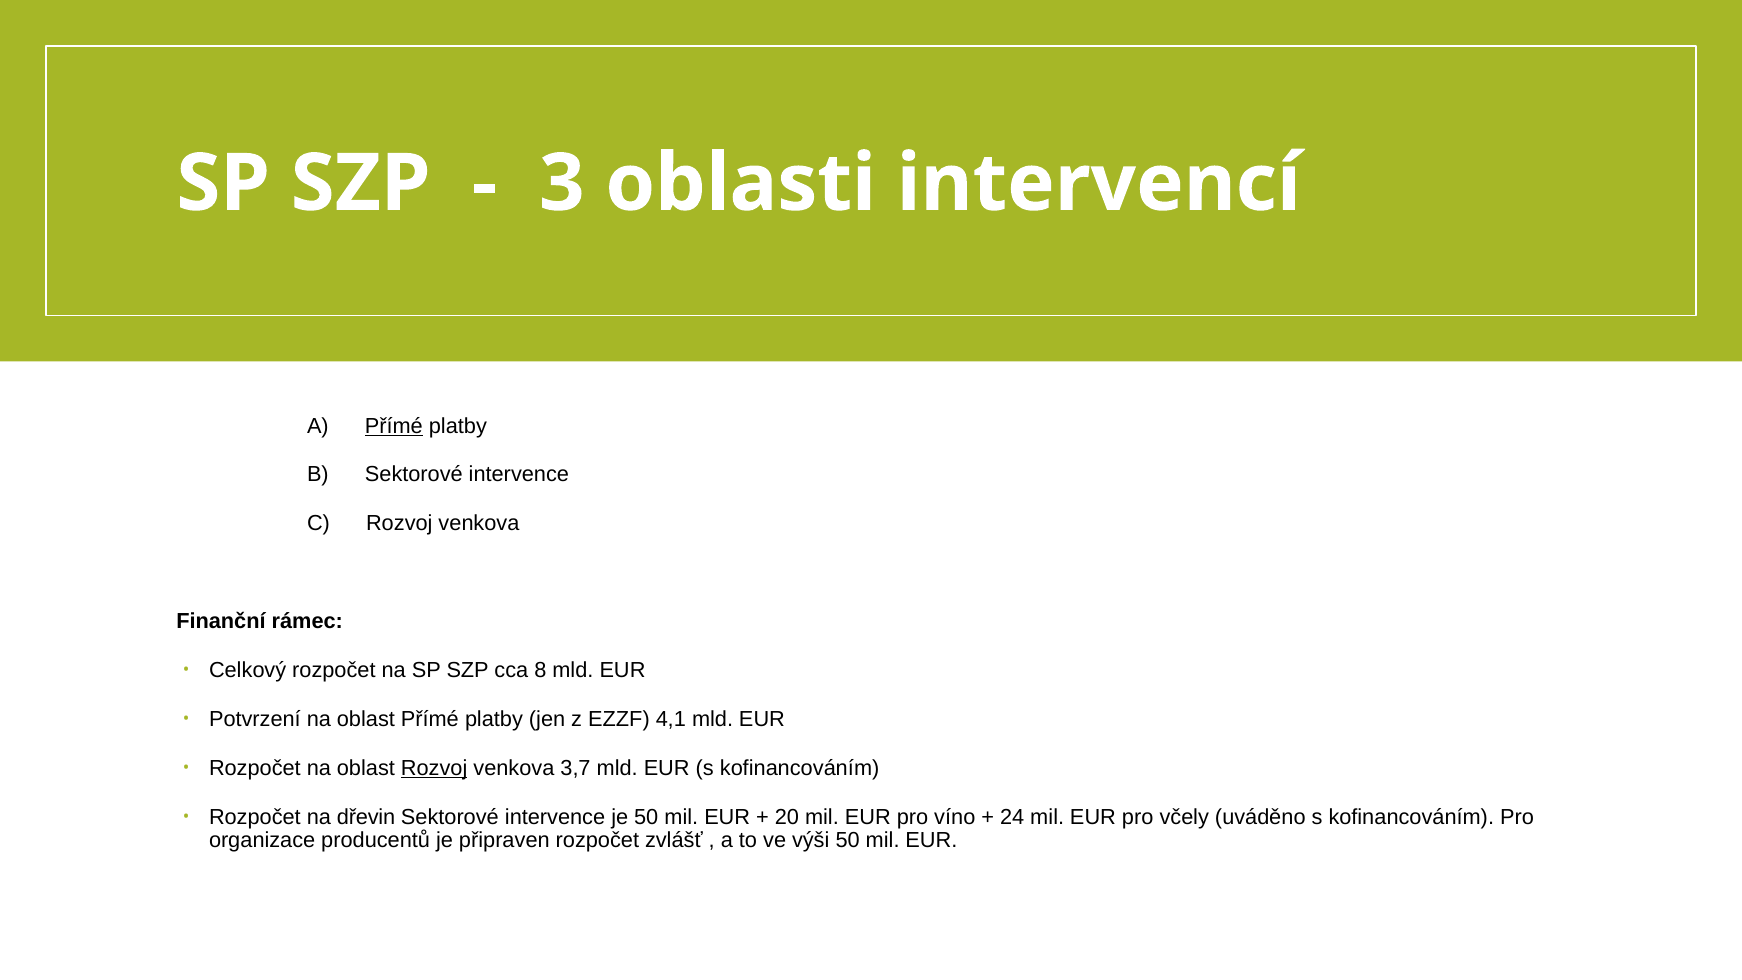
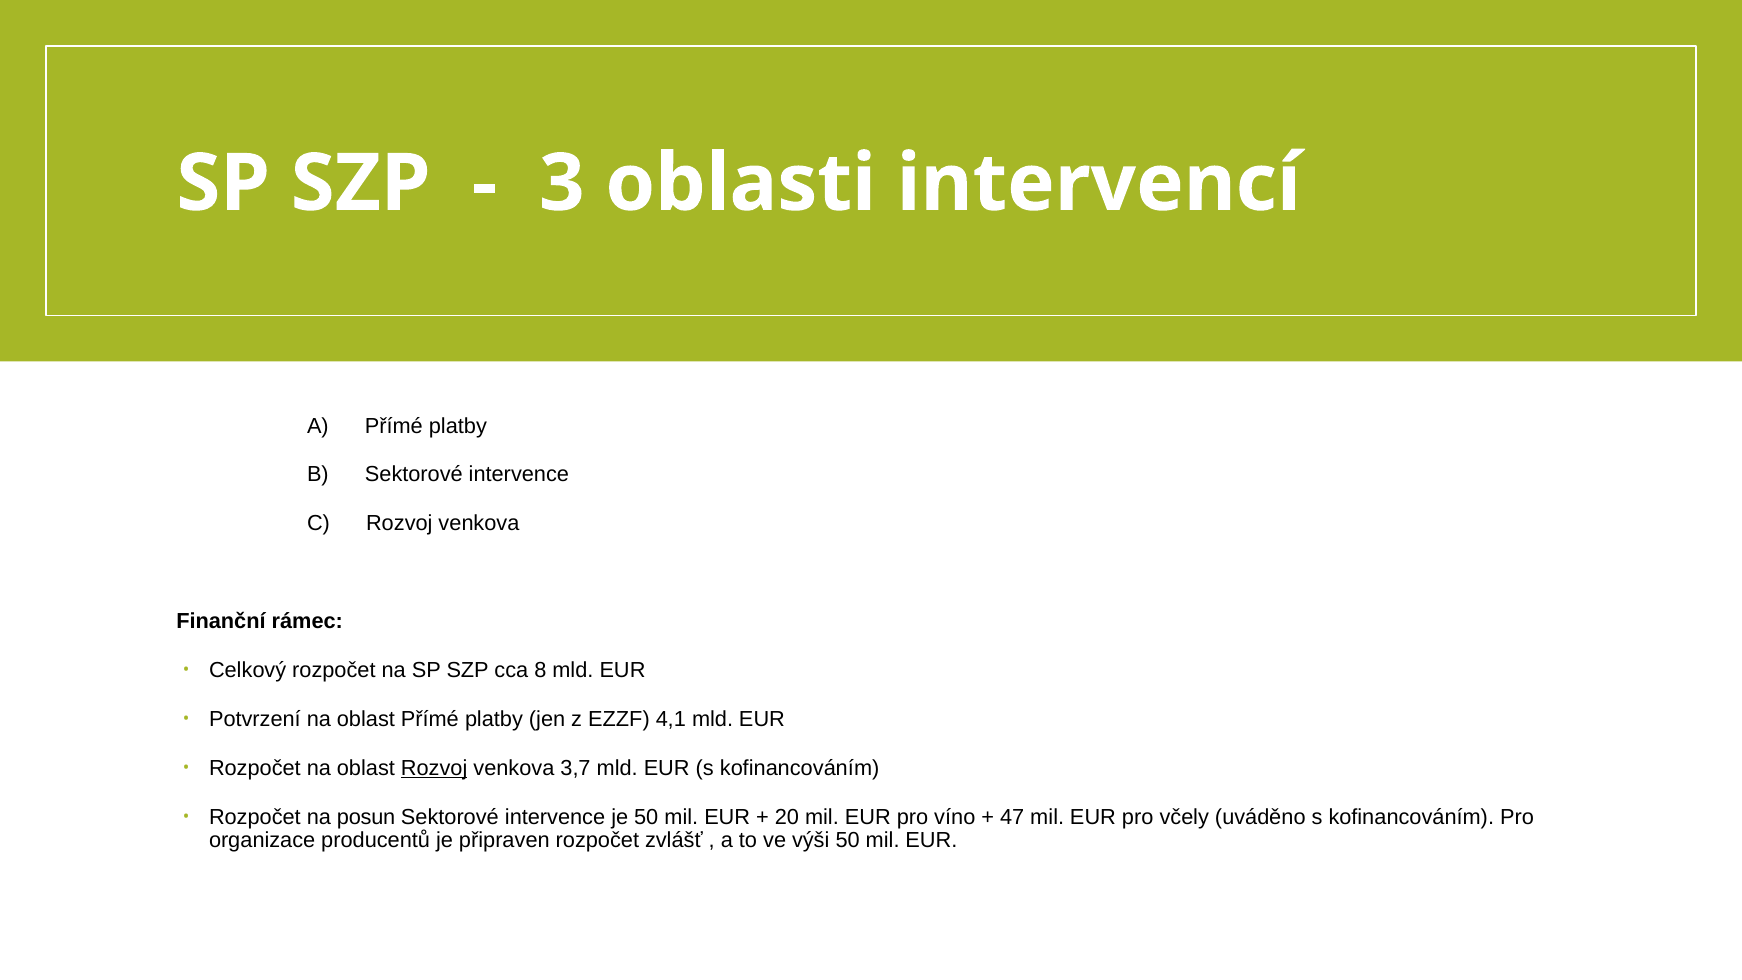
Přímé underline: present -> none (394, 426)
dřevin: dřevin -> posun (366, 817)
24: 24 -> 47 (1012, 817)
